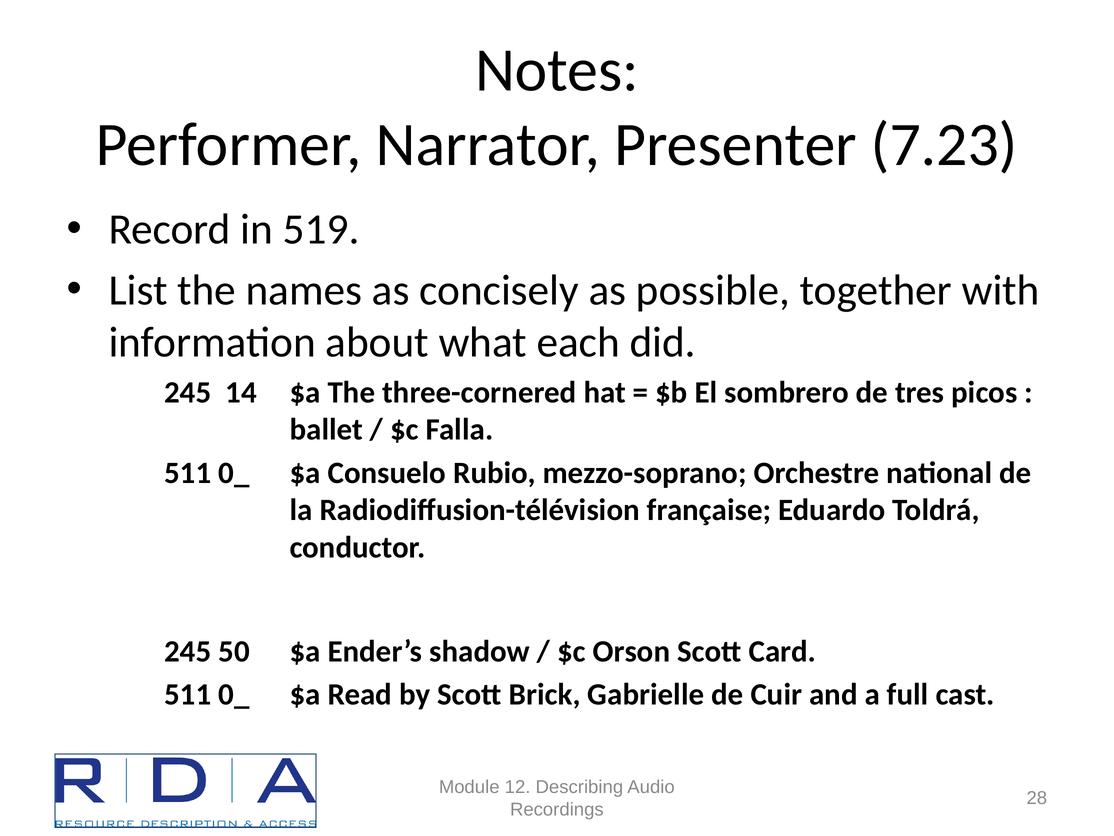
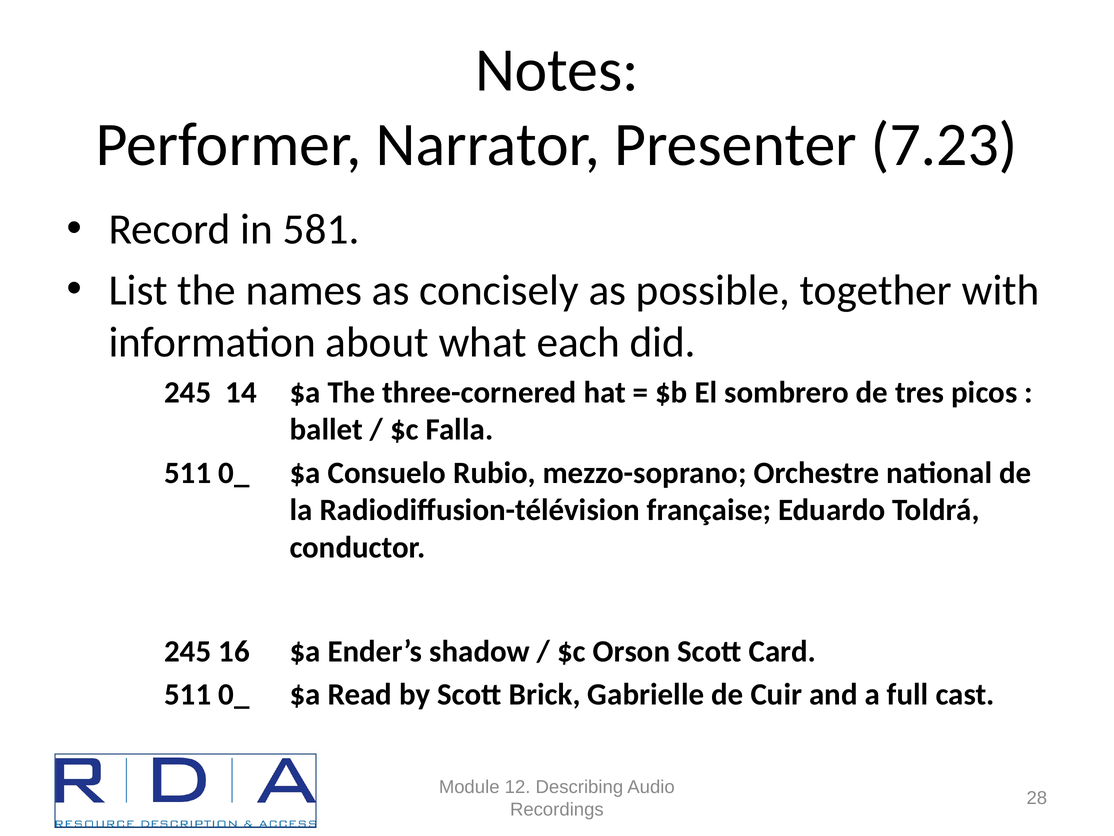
519: 519 -> 581 (321, 230)
50: 50 -> 16 (234, 651)
